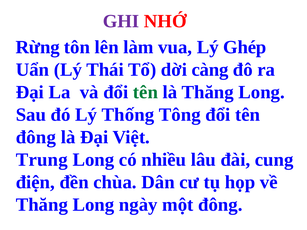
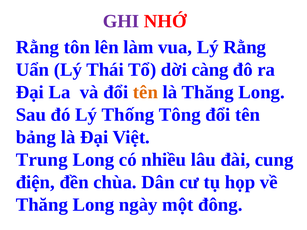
Rừng: Rừng -> Rằng (37, 47)
Lý Ghép: Ghép -> Rằng (245, 47)
tên colour: green -> orange (145, 92)
đông: đông -> bảng (36, 137)
